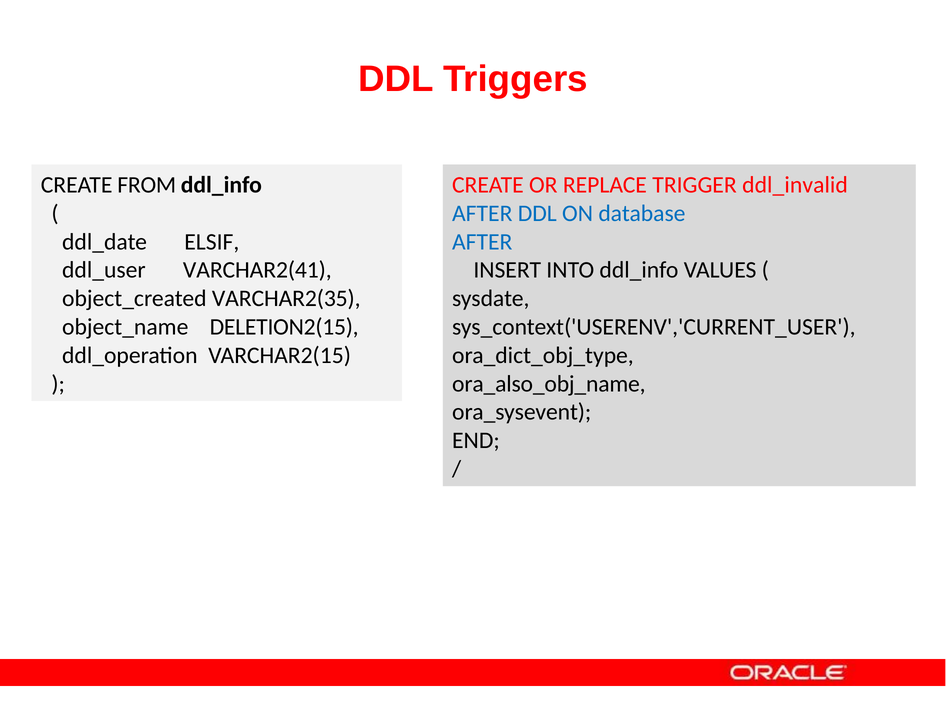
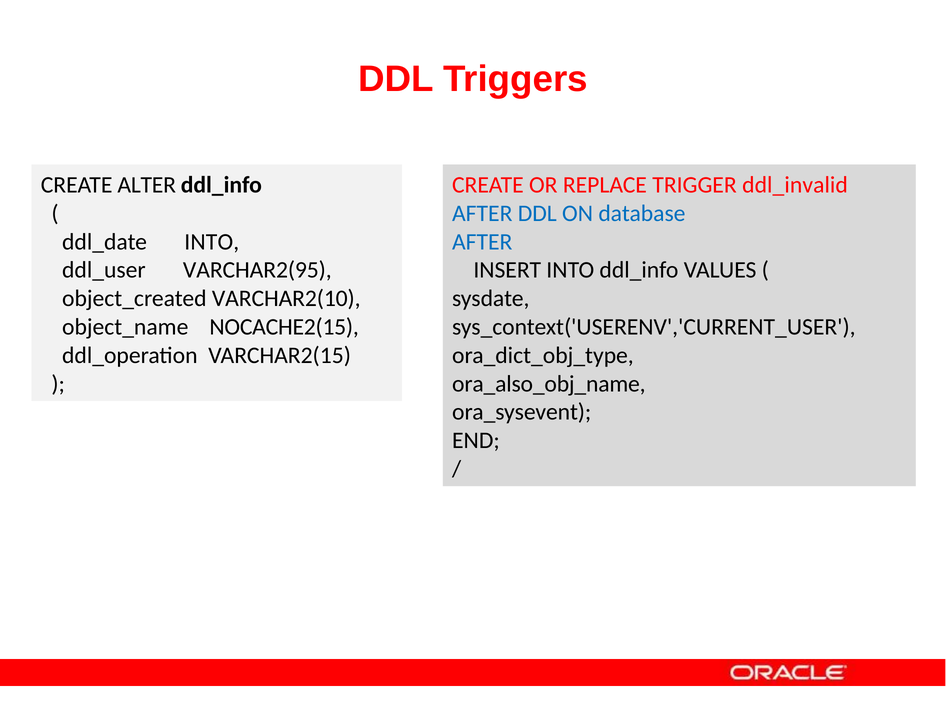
FROM: FROM -> ALTER (147, 185)
ddl_date ELSIF: ELSIF -> INTO (212, 242)
VARCHAR2(41: VARCHAR2(41 -> VARCHAR2(95 (257, 270)
VARCHAR2(35: VARCHAR2(35 -> VARCHAR2(10 (286, 298)
DELETION2(15: DELETION2(15 -> NOCACHE2(15 (284, 327)
